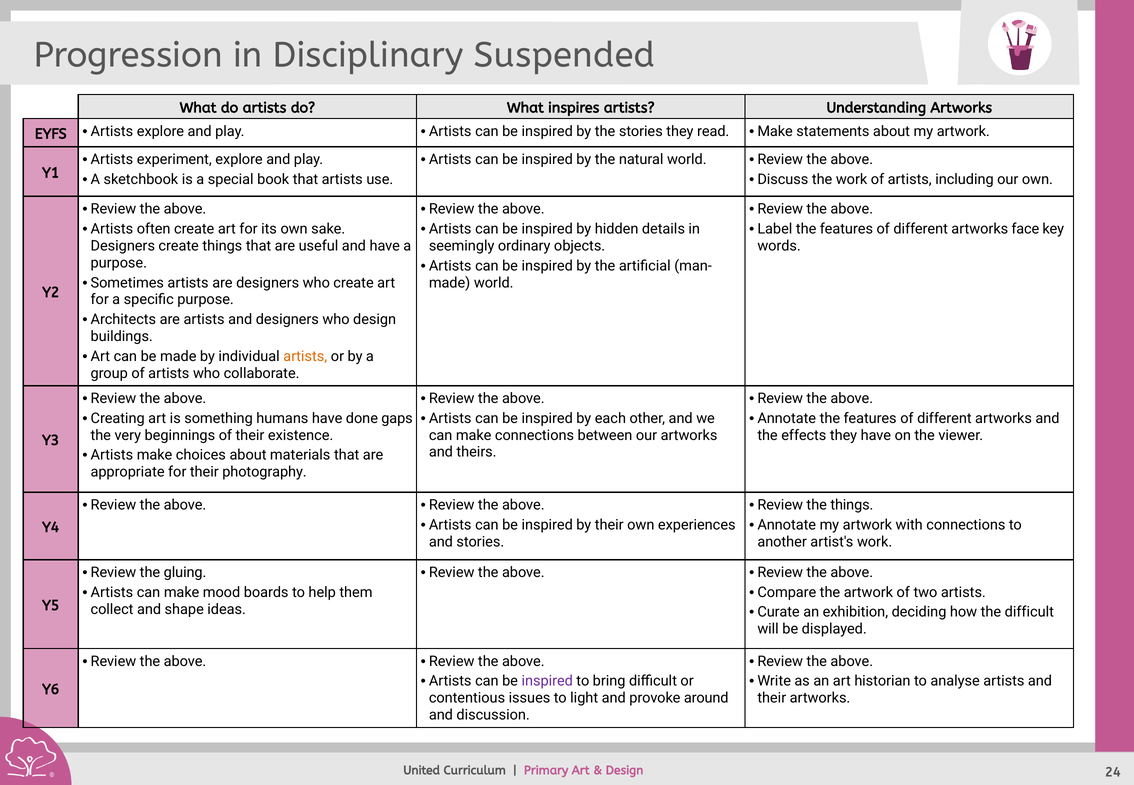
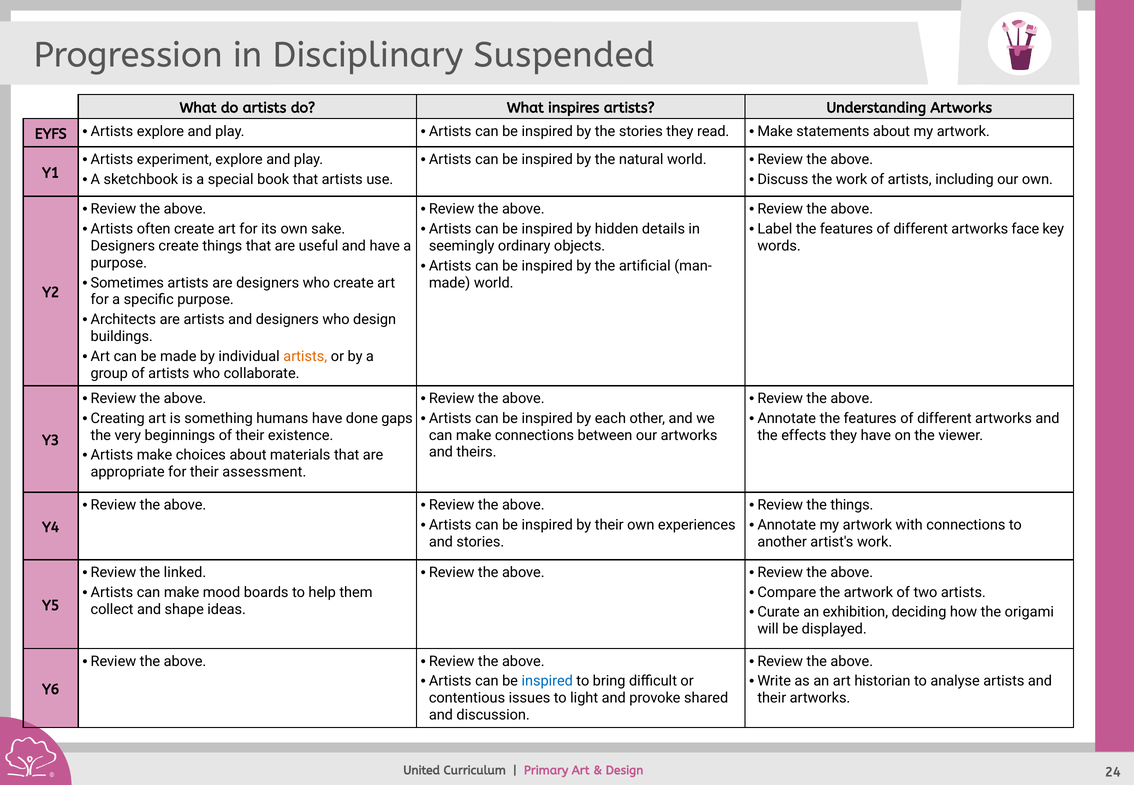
photography: photography -> assessment (264, 472)
gluing: gluing -> linked (185, 573)
the difficult: difficult -> origami (1029, 612)
inspired colour: purple -> blue (547, 681)
around: around -> shared (706, 698)
